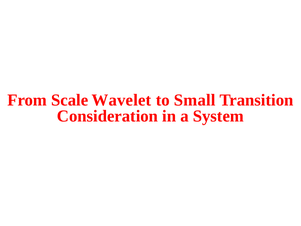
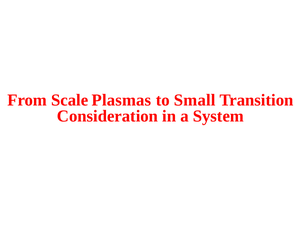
Wavelet: Wavelet -> Plasmas (121, 100)
